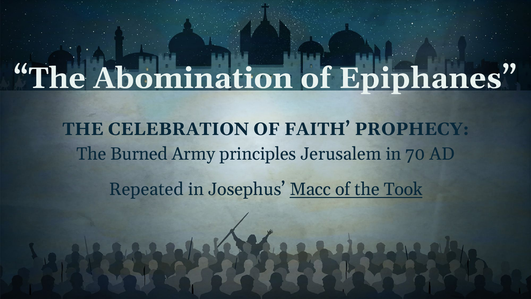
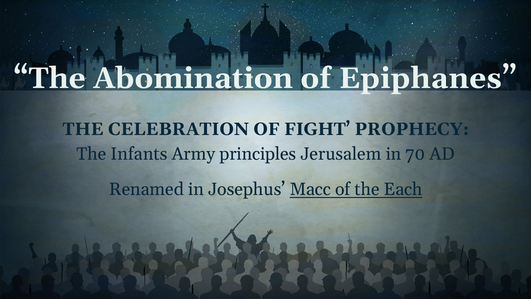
FAITH: FAITH -> FIGHT (317, 129)
Burned: Burned -> Infants (139, 154)
Repeated: Repeated -> Renamed (147, 189)
Took: Took -> Each (403, 189)
